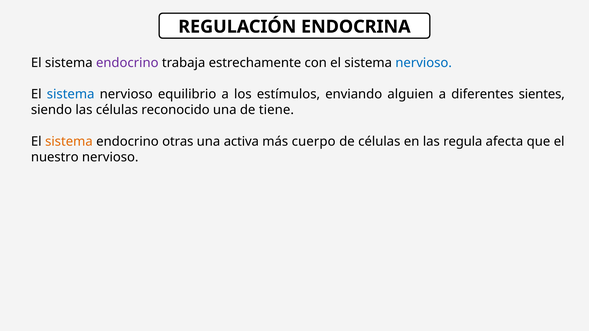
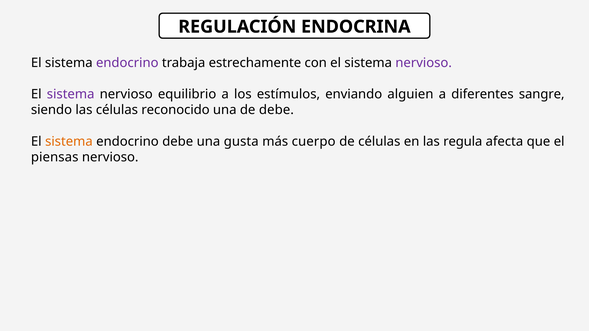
nervioso colour: blue -> purple (424, 63)
sistema colour: blue -> purple (71, 94)
sientes: sientes -> sangre (542, 94)
de tiene: tiene -> debe (276, 110)
endocrino otras: otras -> debe (178, 142)
activa: activa -> gusta (241, 142)
nuestro: nuestro -> piensas (55, 157)
